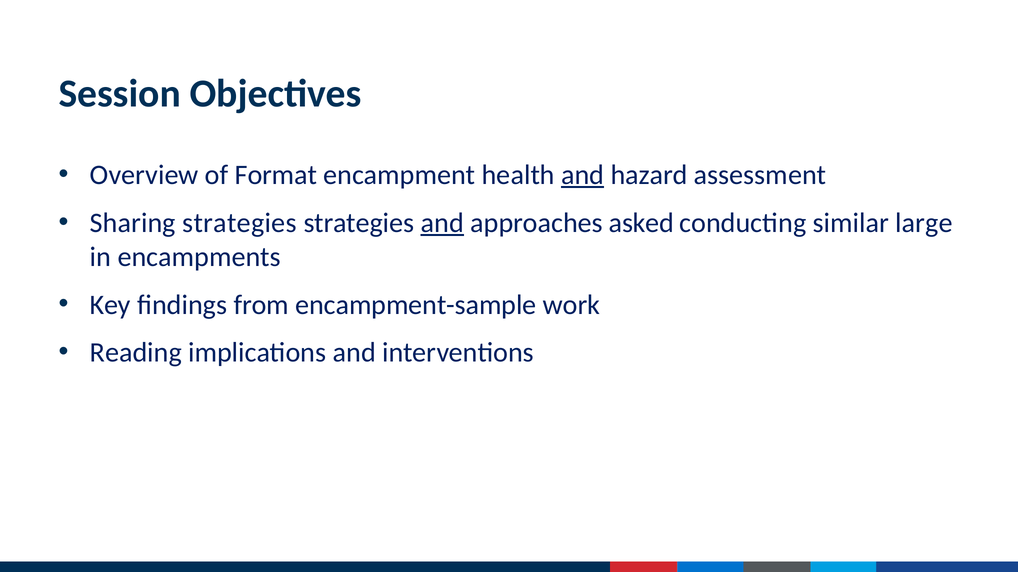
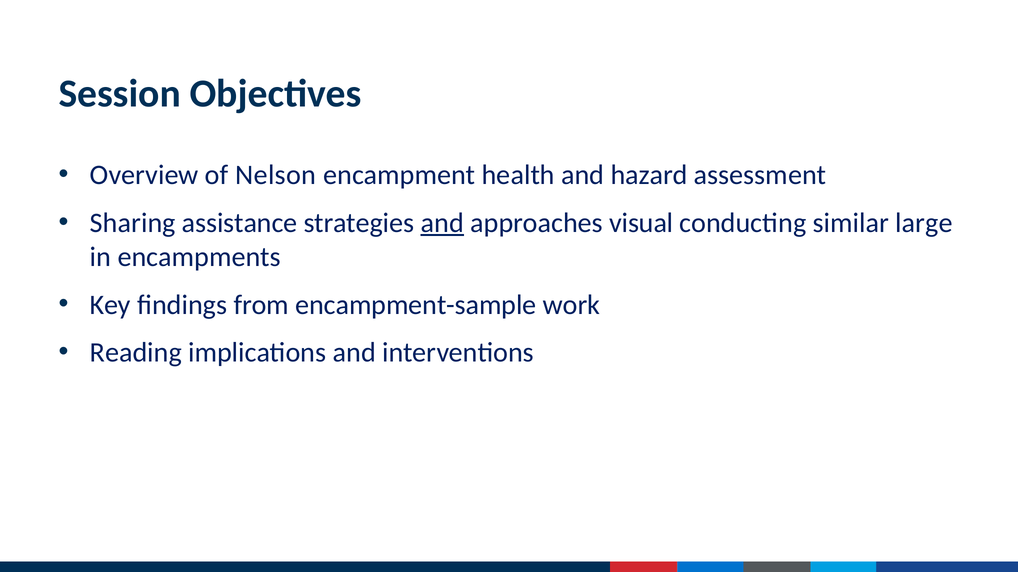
Format: Format -> Nelson (276, 175)
and underline: present -> none (583, 175)
Sharing strategies: strategies -> assistance (240, 223)
asked: asked -> visual (641, 223)
